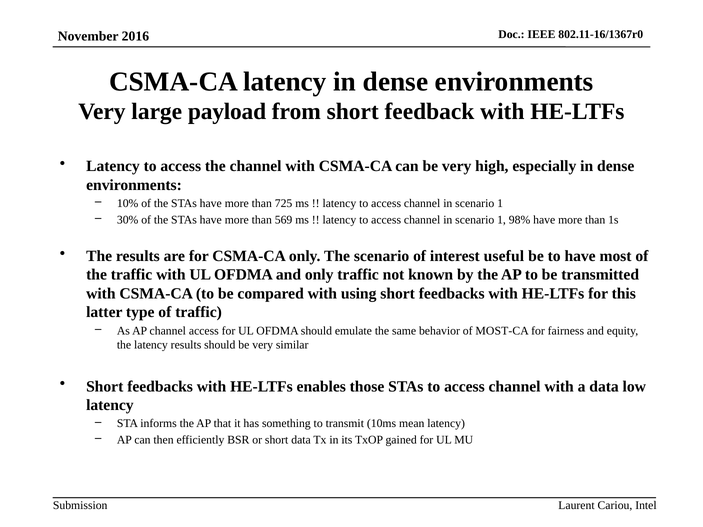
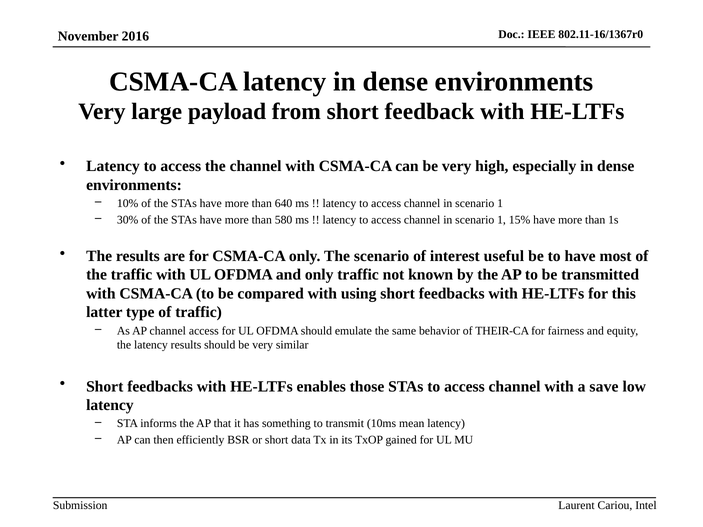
725: 725 -> 640 (284, 204)
569: 569 -> 580 (284, 220)
98%: 98% -> 15% (520, 220)
MOST-CA: MOST-CA -> THEIR-CA (502, 331)
a data: data -> save (604, 387)
